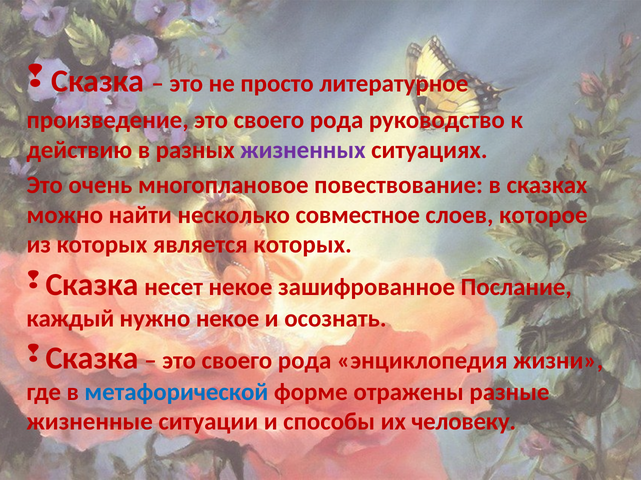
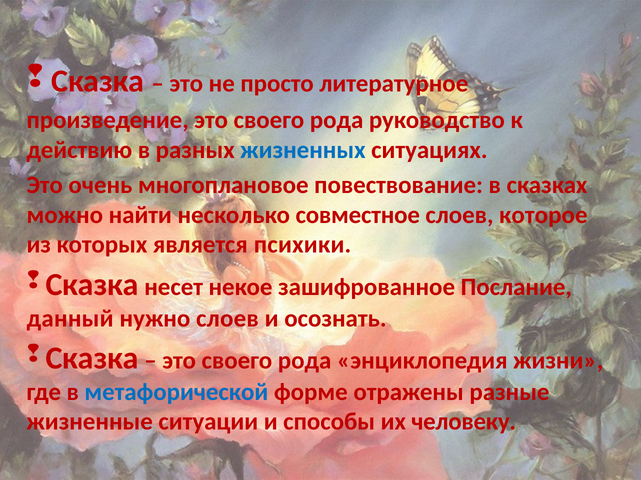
жизненных colour: purple -> blue (303, 150)
является которых: которых -> психики (303, 245)
каждый: каждый -> данный (70, 319)
нужно некое: некое -> слоев (227, 319)
